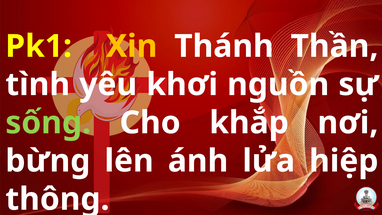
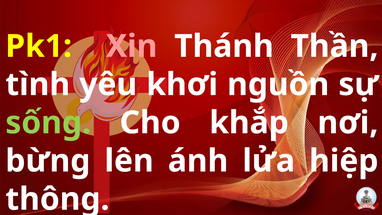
Xin colour: yellow -> pink (132, 46)
